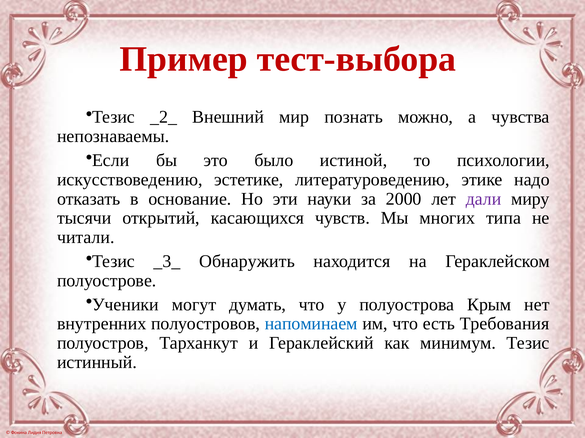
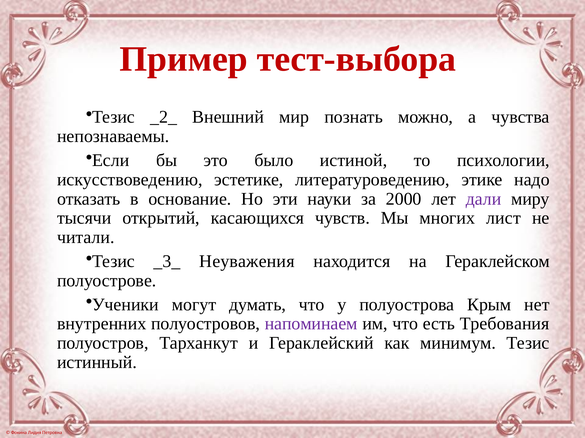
типа: типа -> лист (503, 218)
Обнаружить: Обнаружить -> Неуважения (247, 262)
напоминаем colour: blue -> purple (311, 324)
